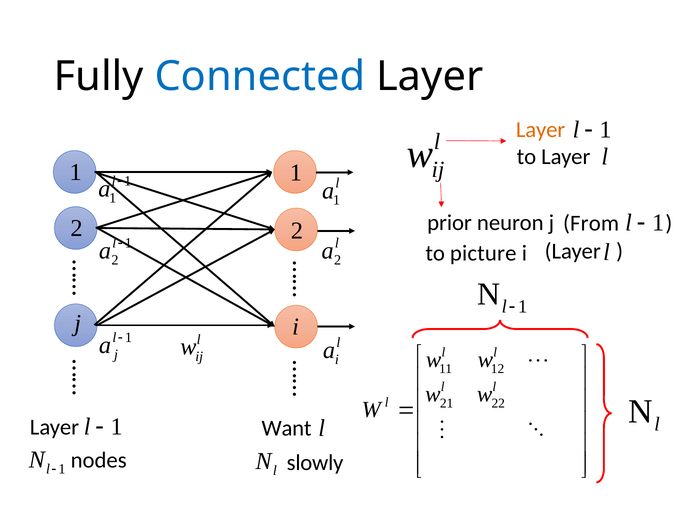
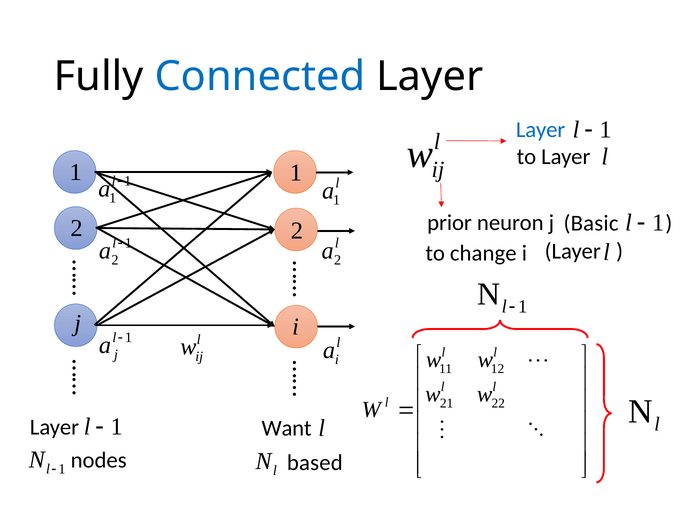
Layer colour: orange -> blue (541, 130)
From: From -> Basic (591, 224)
picture: picture -> change (483, 253)
slowly: slowly -> based (315, 463)
